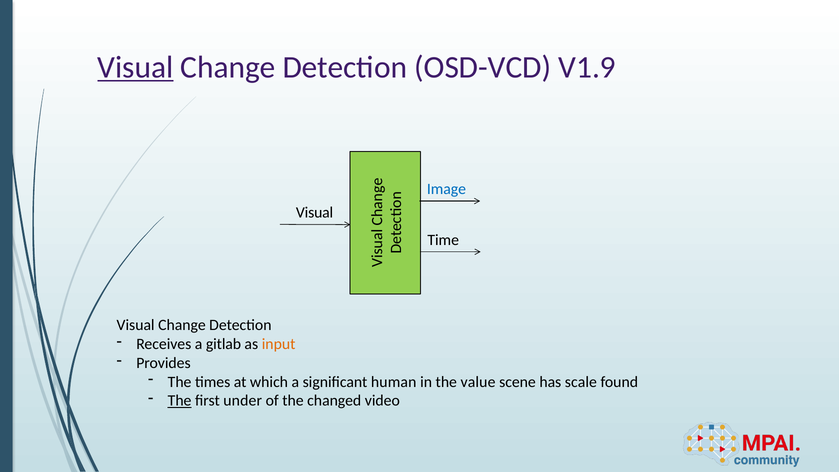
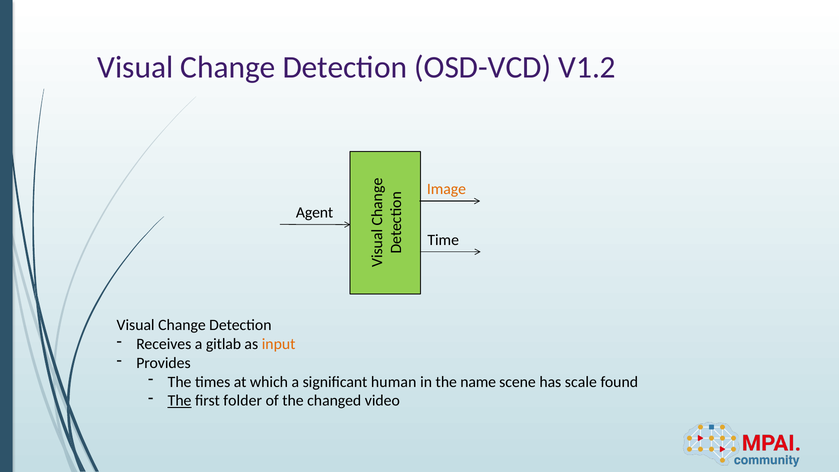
Visual underline: present -> none (135, 67)
V1.9: V1.9 -> V1.2 (587, 67)
Image colour: blue -> orange (446, 189)
Visual: Visual -> Agent (315, 212)
value: value -> name (478, 382)
under: under -> folder (243, 401)
